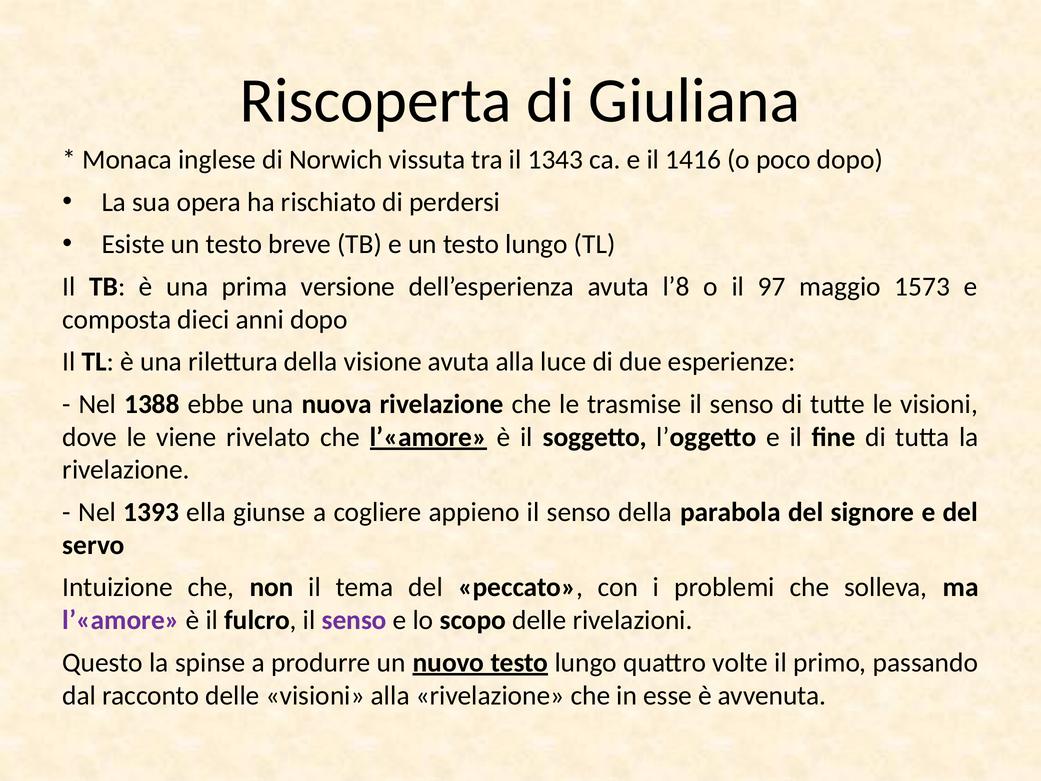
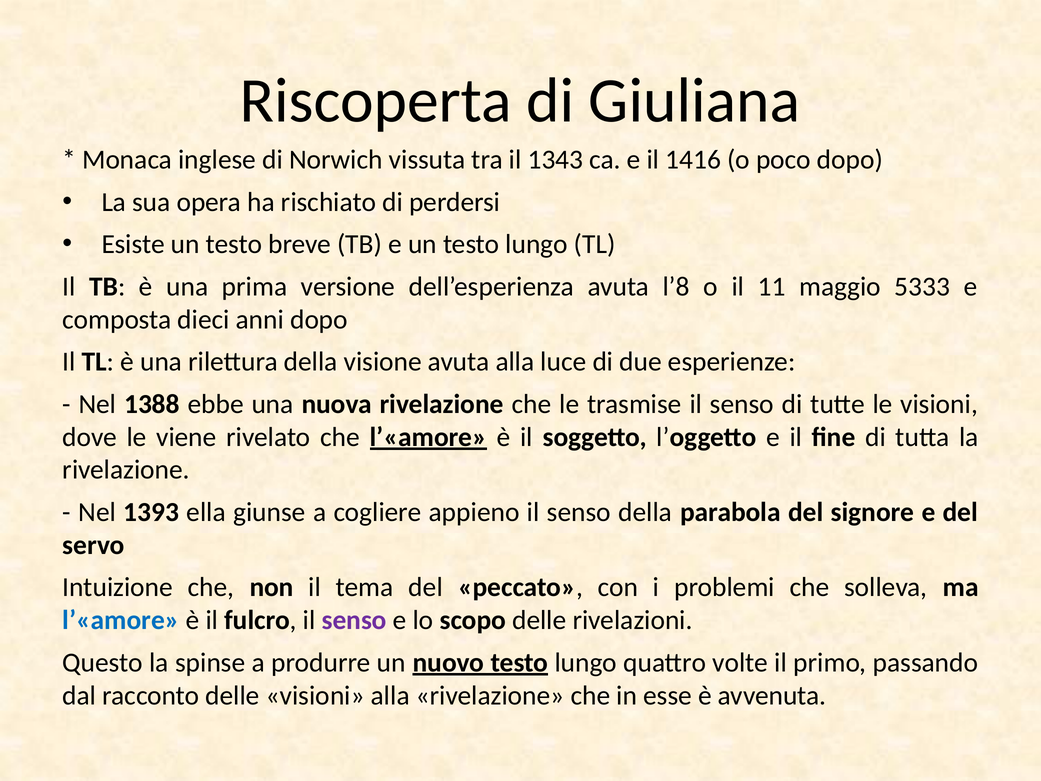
97: 97 -> 11 (772, 286)
1573: 1573 -> 5333 (922, 286)
l’«amore colour: purple -> blue (121, 620)
